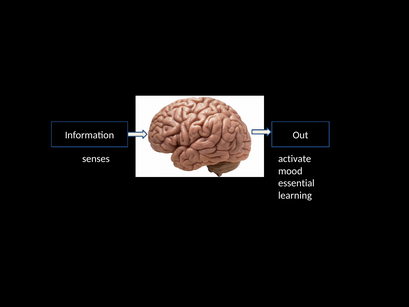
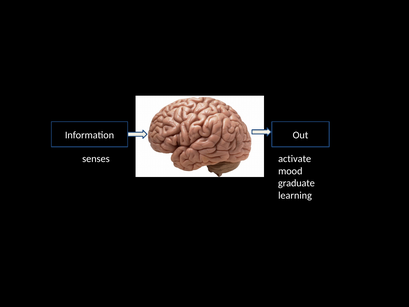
essential: essential -> graduate (296, 183)
